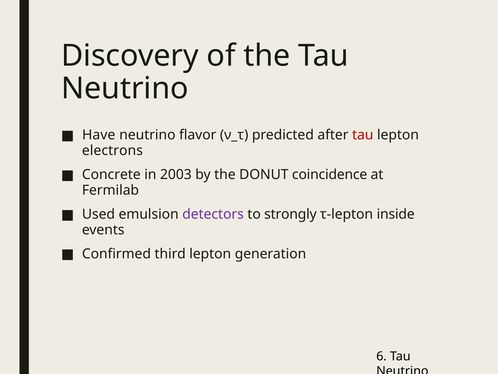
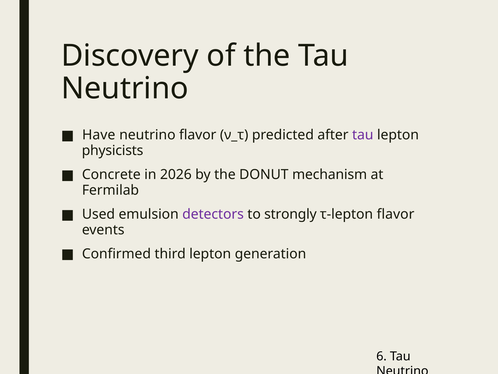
tau colour: red -> purple (363, 135)
electrons: electrons -> physicists (113, 151)
2003: 2003 -> 2026 (176, 174)
coincidence: coincidence -> mechanism (330, 174)
τ-lepton inside: inside -> flavor (396, 214)
